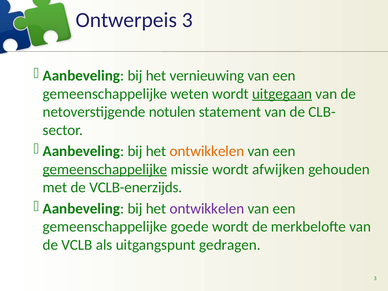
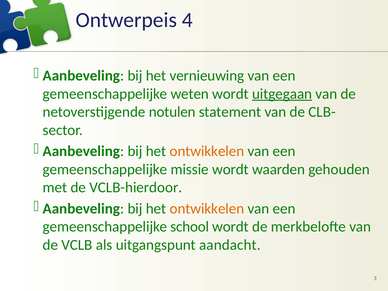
Ontwerpeis 3: 3 -> 4 (187, 20)
gemeenschappelijke underline: present -> none (105, 169)
afwijken: afwijken -> waarden (279, 169)
VCLB-enerzijds: VCLB-enerzijds -> VCLB-hierdoor (136, 187)
ontwikkelen colour: purple -> orange (207, 209)
goede: goede -> school (190, 227)
gedragen: gedragen -> aandacht (230, 245)
